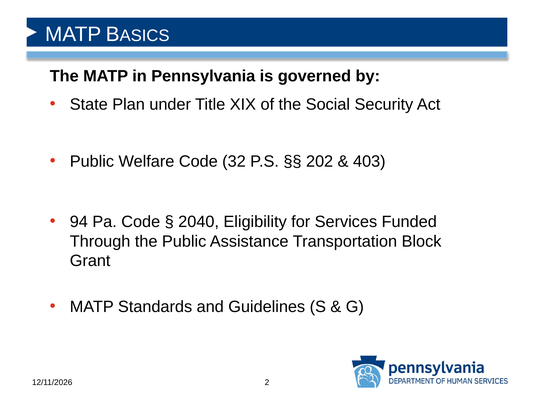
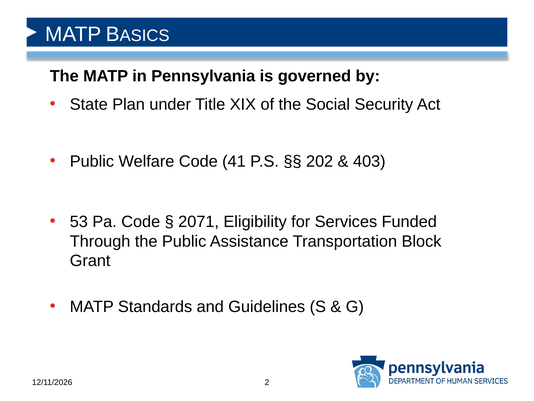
32: 32 -> 41 (234, 161)
94: 94 -> 53 (79, 221)
2040: 2040 -> 2071 (199, 221)
